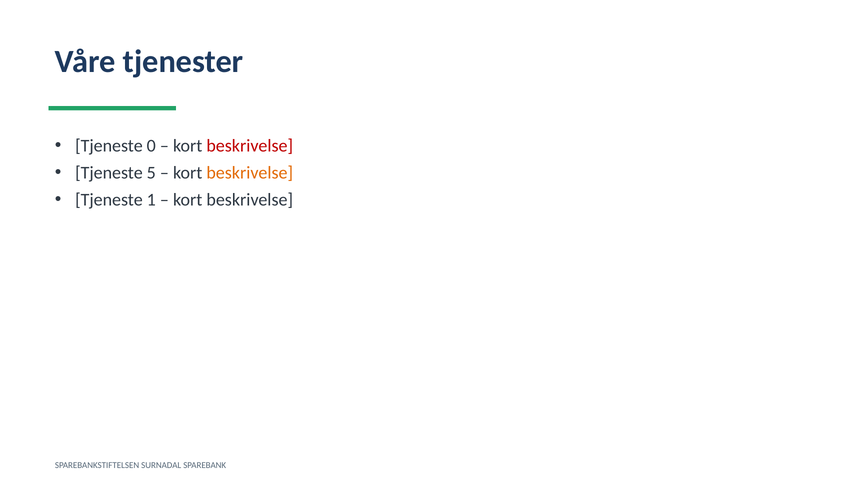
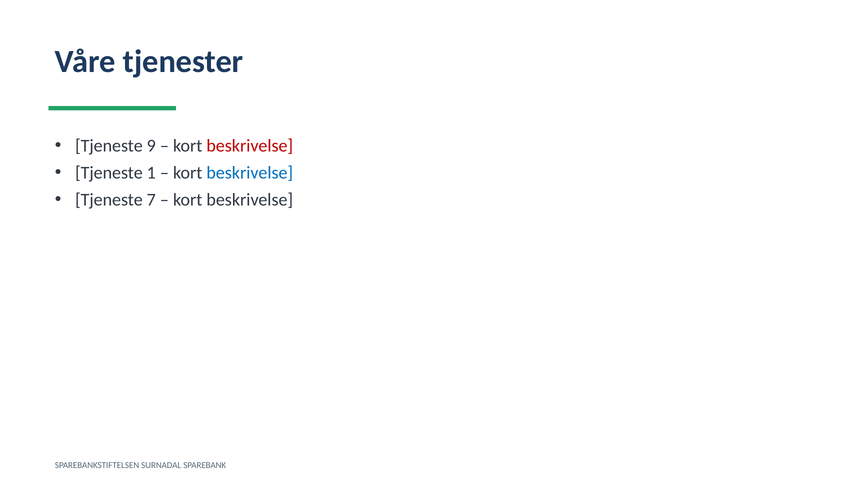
0: 0 -> 9 (151, 146)
5: 5 -> 1 (151, 173)
beskrivelse colour: orange -> blue (250, 173)
1: 1 -> 7 (151, 200)
